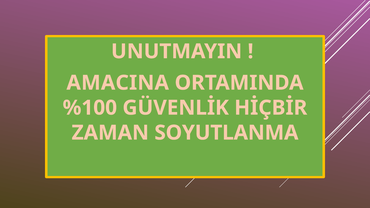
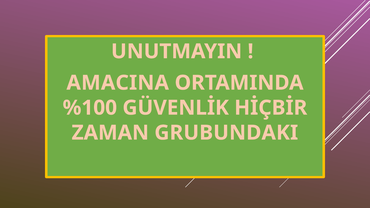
SOYUTLANMA: SOYUTLANMA -> GRUBUNDAKI (226, 133)
